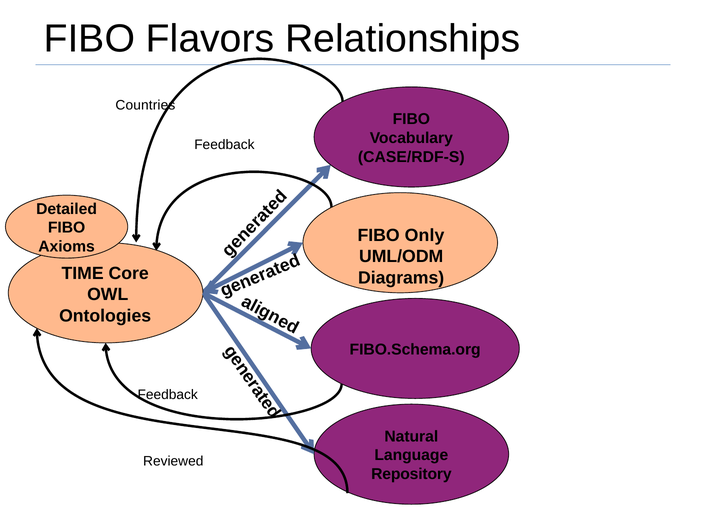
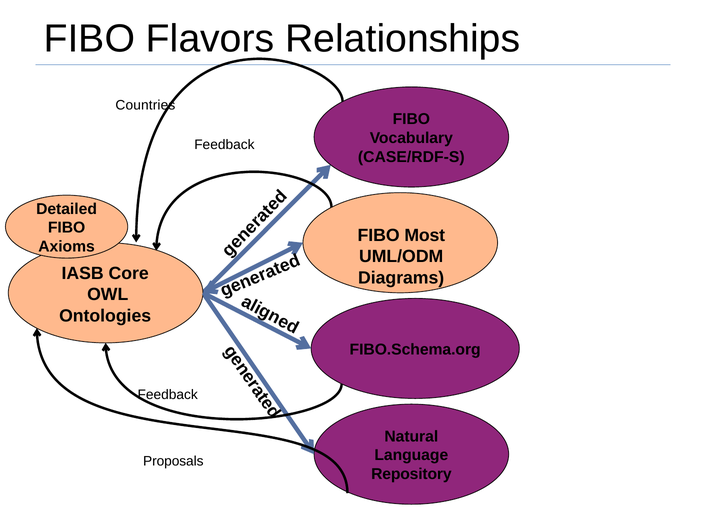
Only: Only -> Most (425, 235)
TIME: TIME -> IASB (83, 273)
Reviewed: Reviewed -> Proposals (173, 461)
